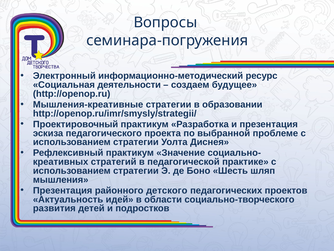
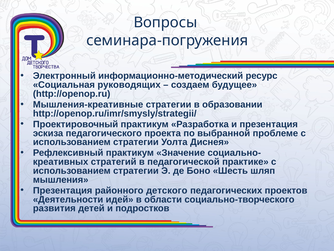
деятельности: деятельности -> руководящих (129, 85)
Актуальность: Актуальность -> Деятельности (68, 199)
